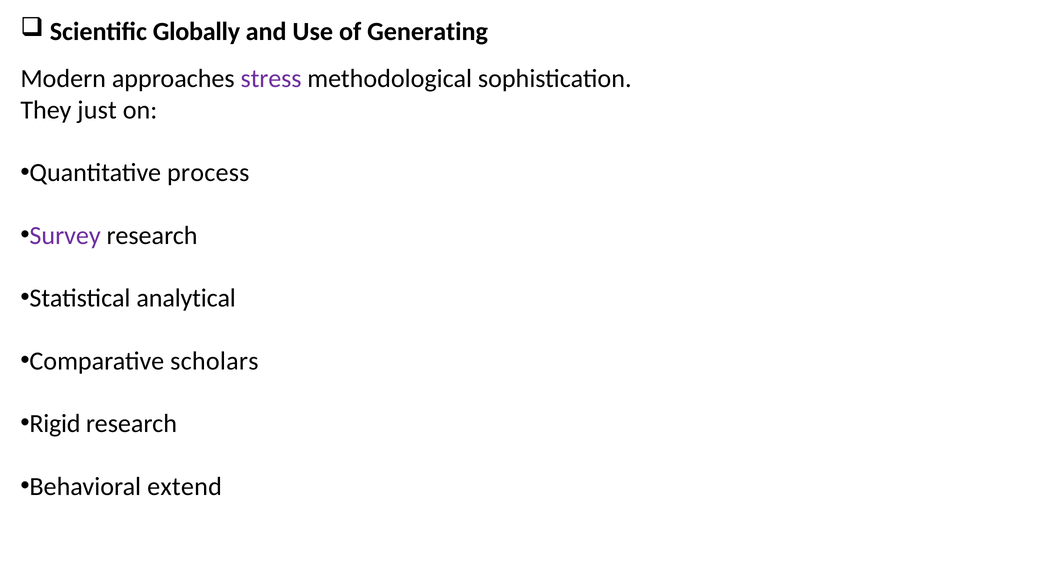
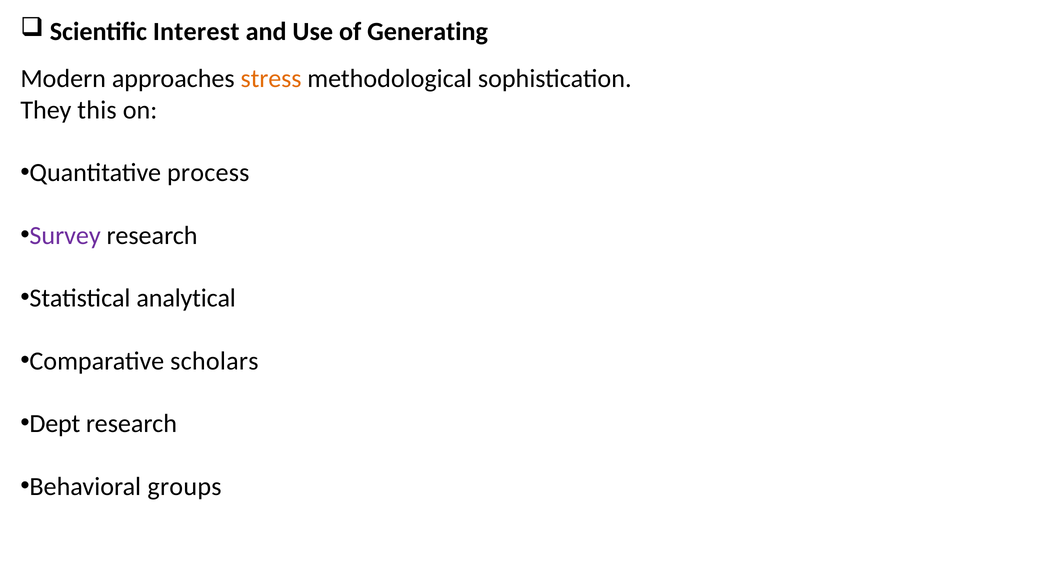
Globally: Globally -> Interest (196, 32)
stress colour: purple -> orange (271, 79)
just: just -> this (97, 110)
Rigid: Rigid -> Dept (55, 424)
extend: extend -> groups (185, 486)
